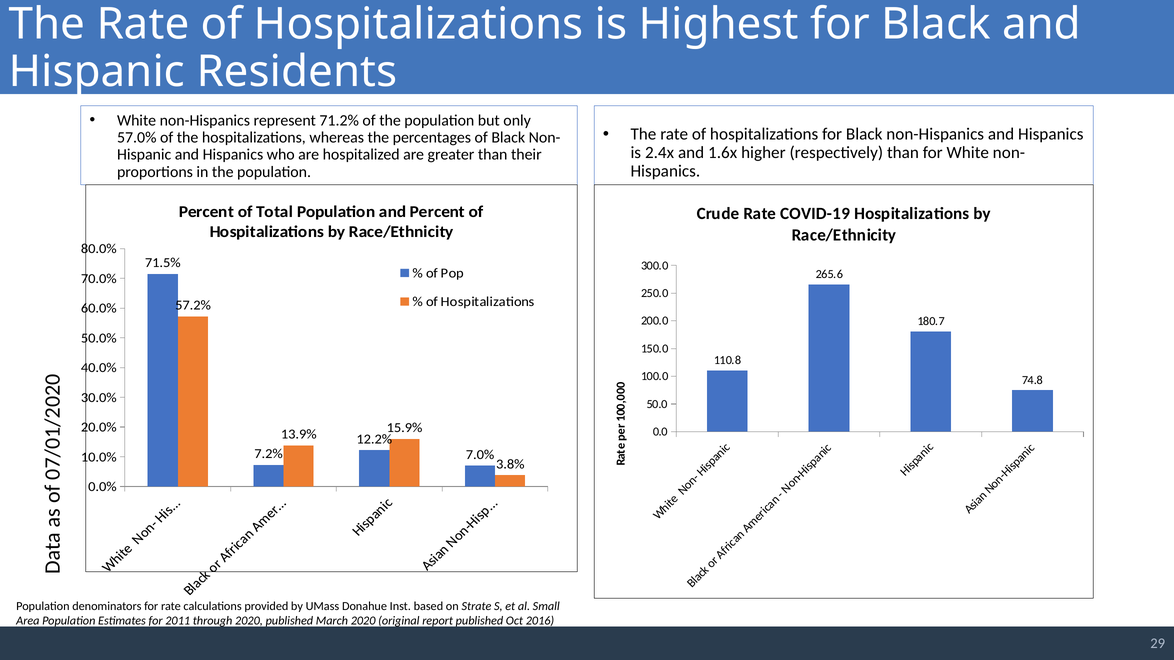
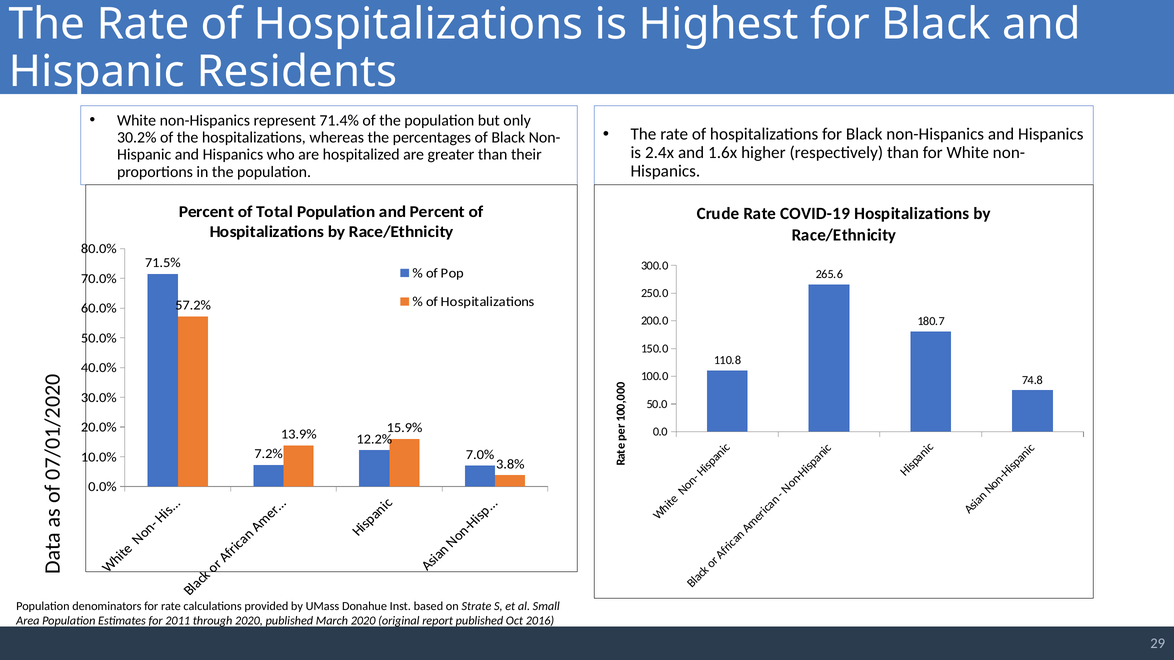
71.2%: 71.2% -> 71.4% (339, 120)
57.0%: 57.0% -> 30.2% (137, 138)
